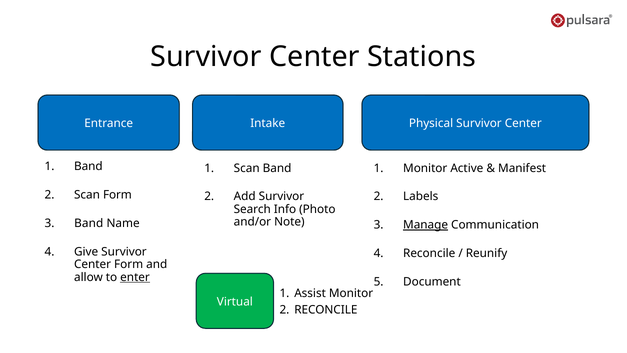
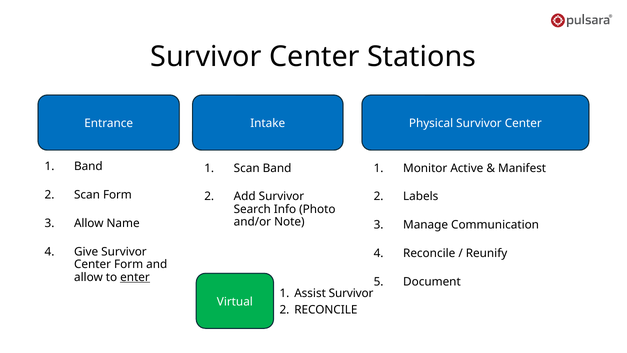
Band: Band -> Allow (89, 223)
Manage underline: present -> none (426, 225)
Assist Monitor: Monitor -> Survivor (351, 293)
